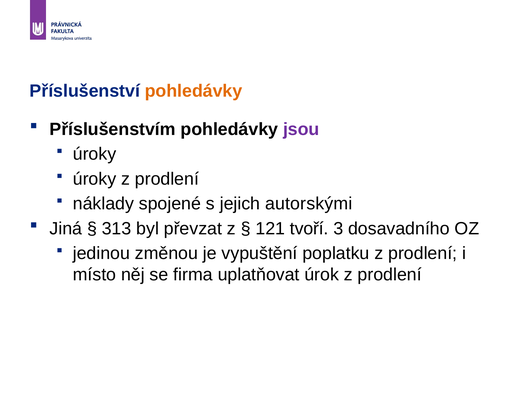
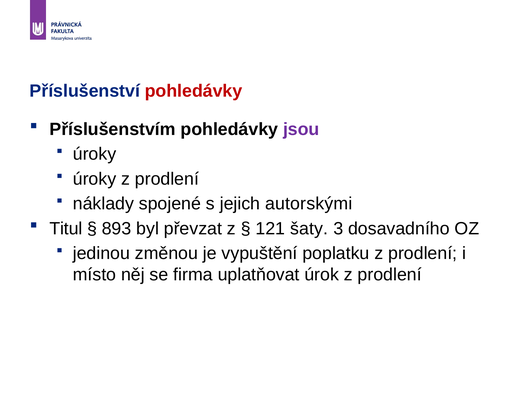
pohledávky colour: orange -> red (194, 91)
Jiná: Jiná -> Titul (66, 229)
313: 313 -> 893 (117, 229)
tvoří: tvoří -> šaty (309, 229)
